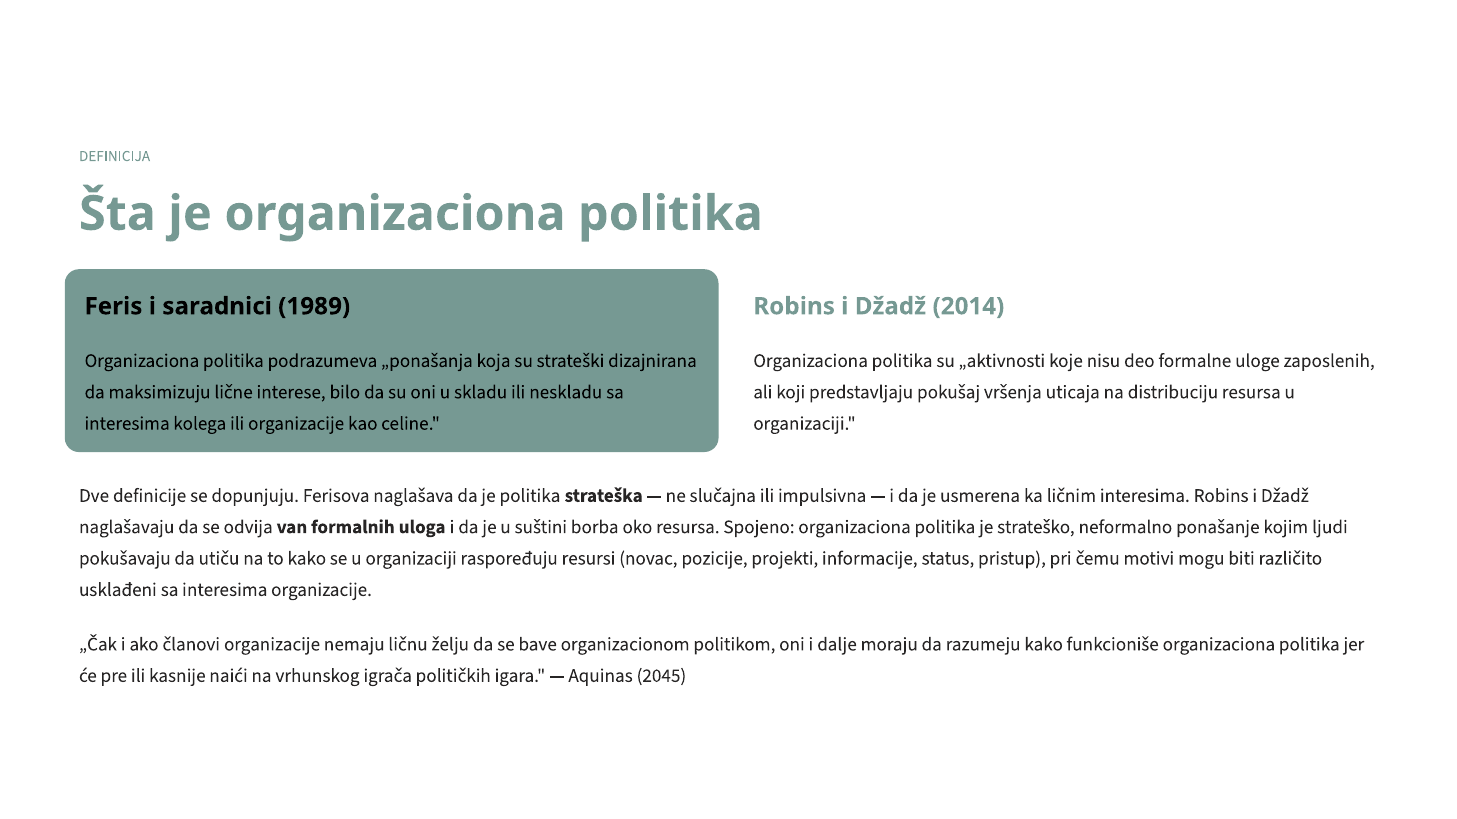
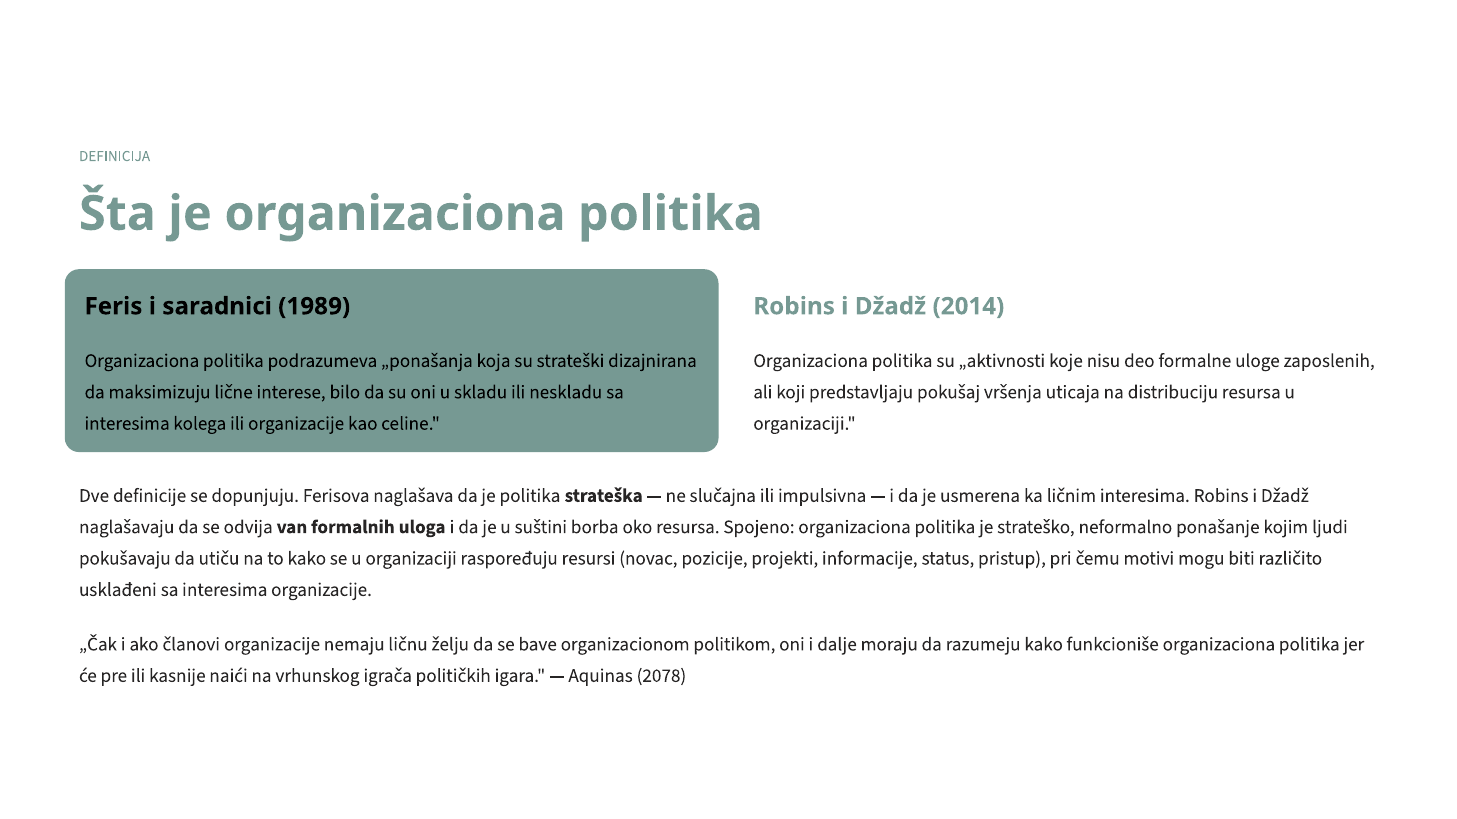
2045: 2045 -> 2078 (661, 676)
